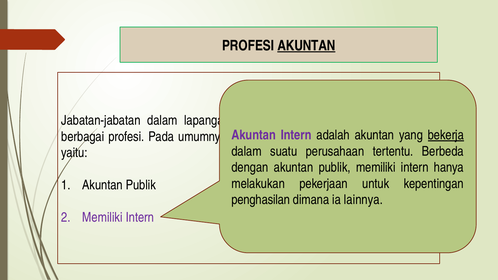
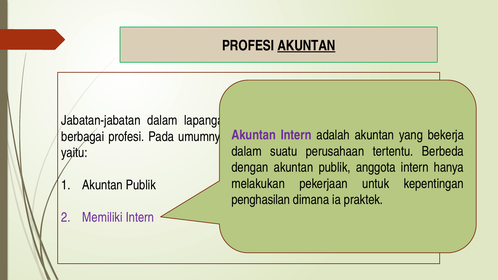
bekerja underline: present -> none (446, 135)
publik memiliki: memiliki -> anggota (376, 167)
lainnya: lainnya -> praktek (364, 200)
